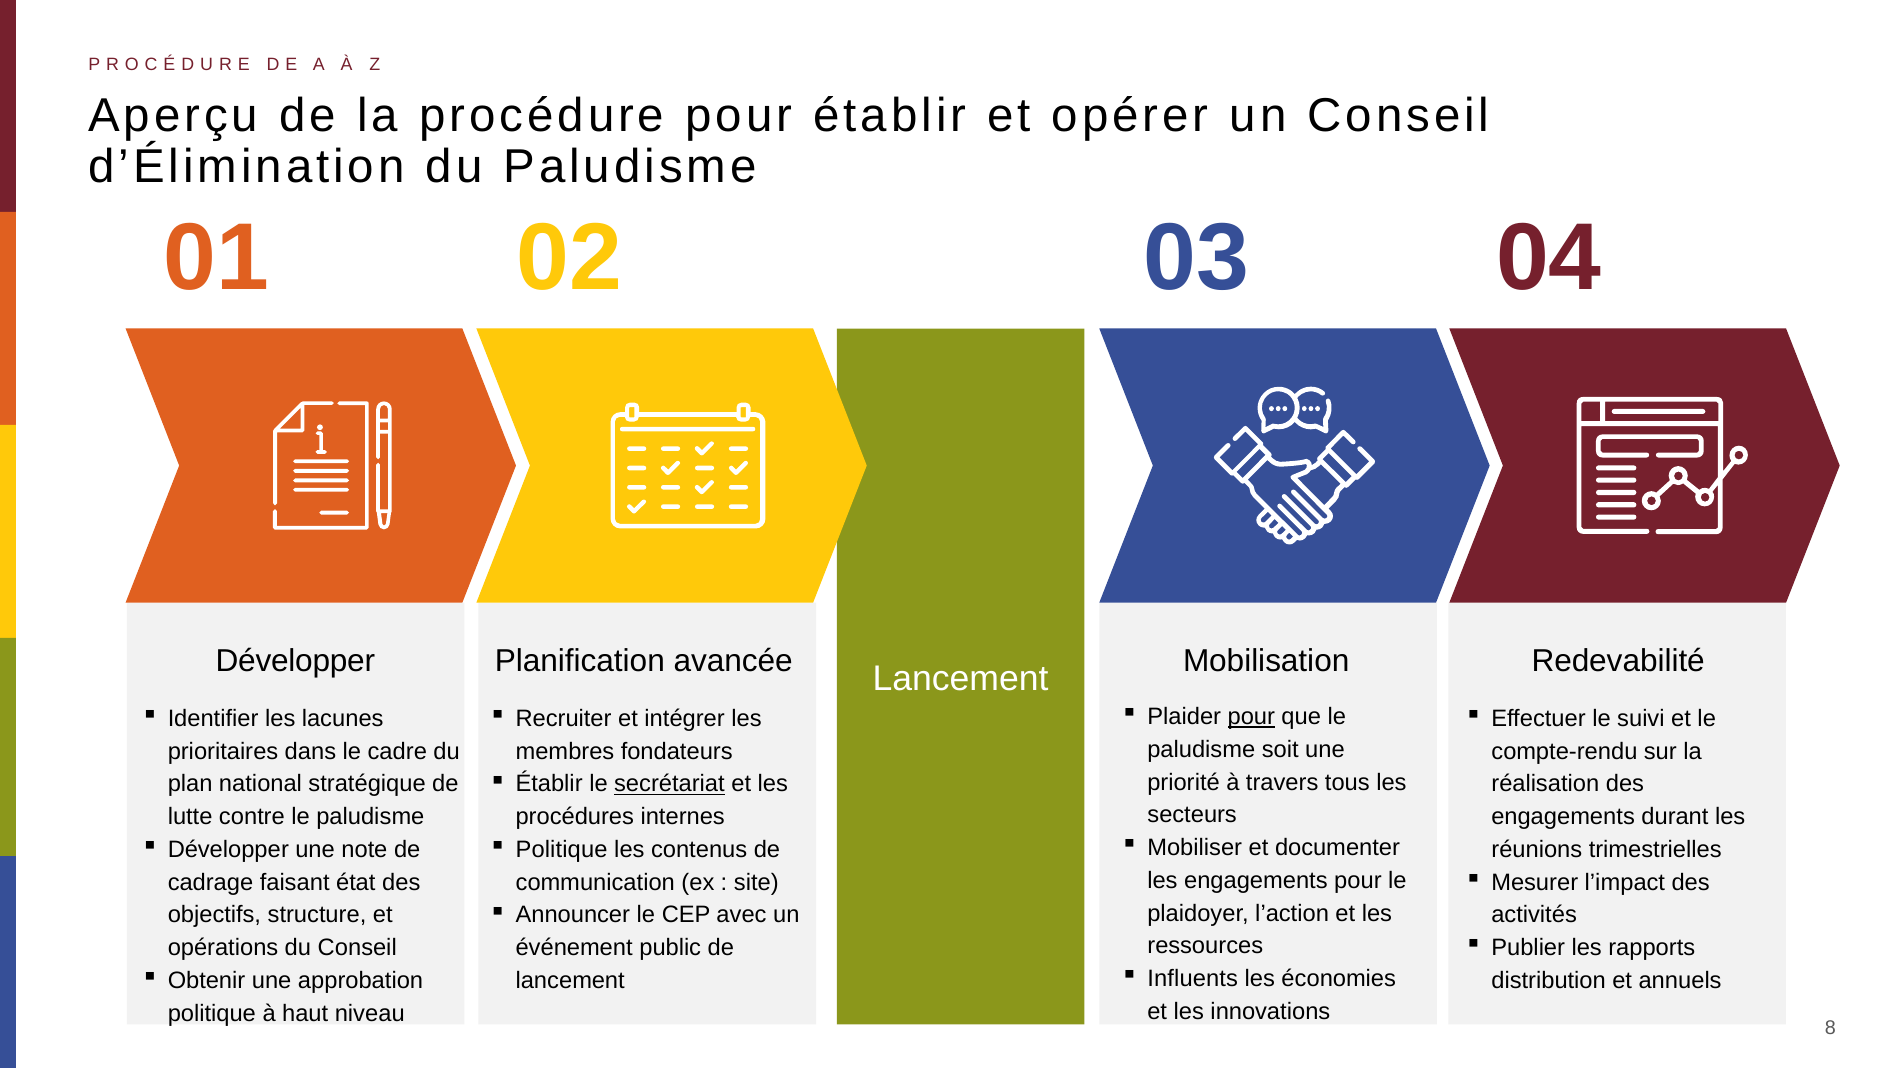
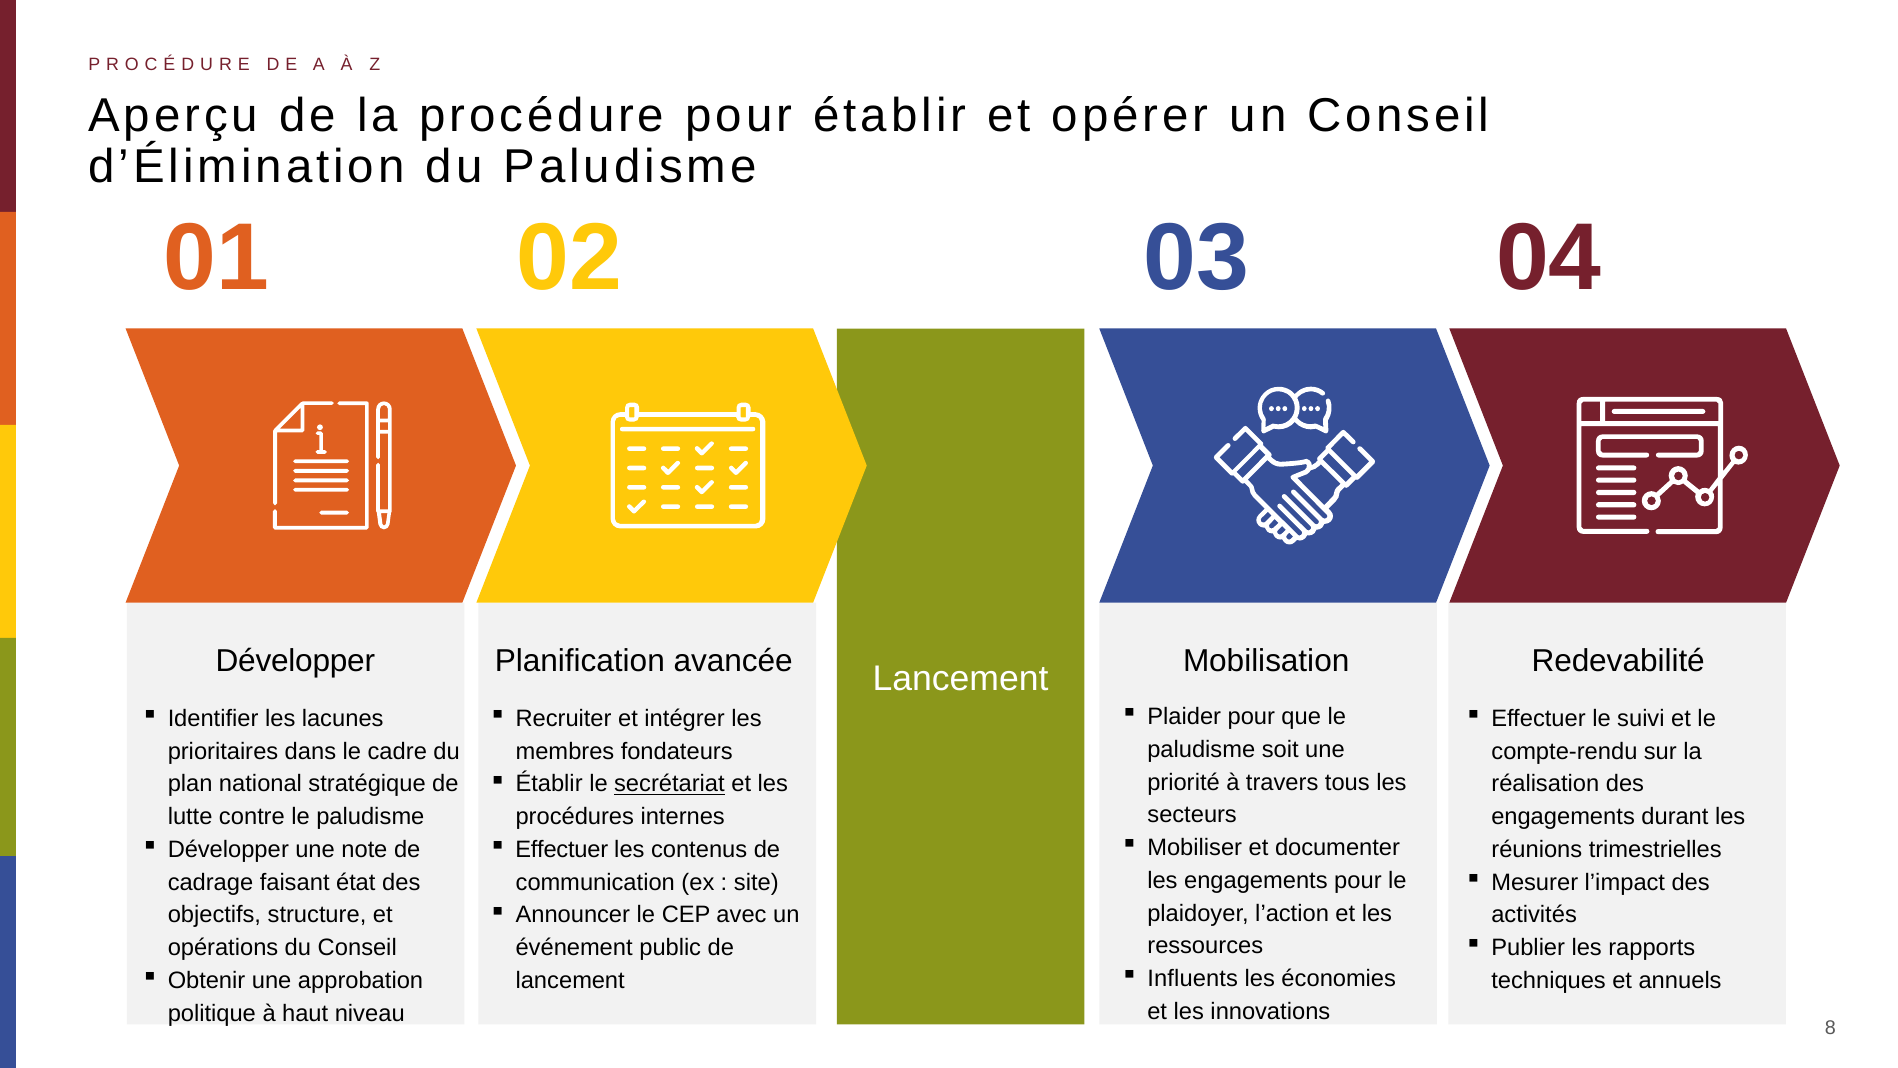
pour underline: present -> none (1251, 716)
Politique: Politique -> Effectuer (562, 849)
distribution: distribution -> techniques (1549, 980)
